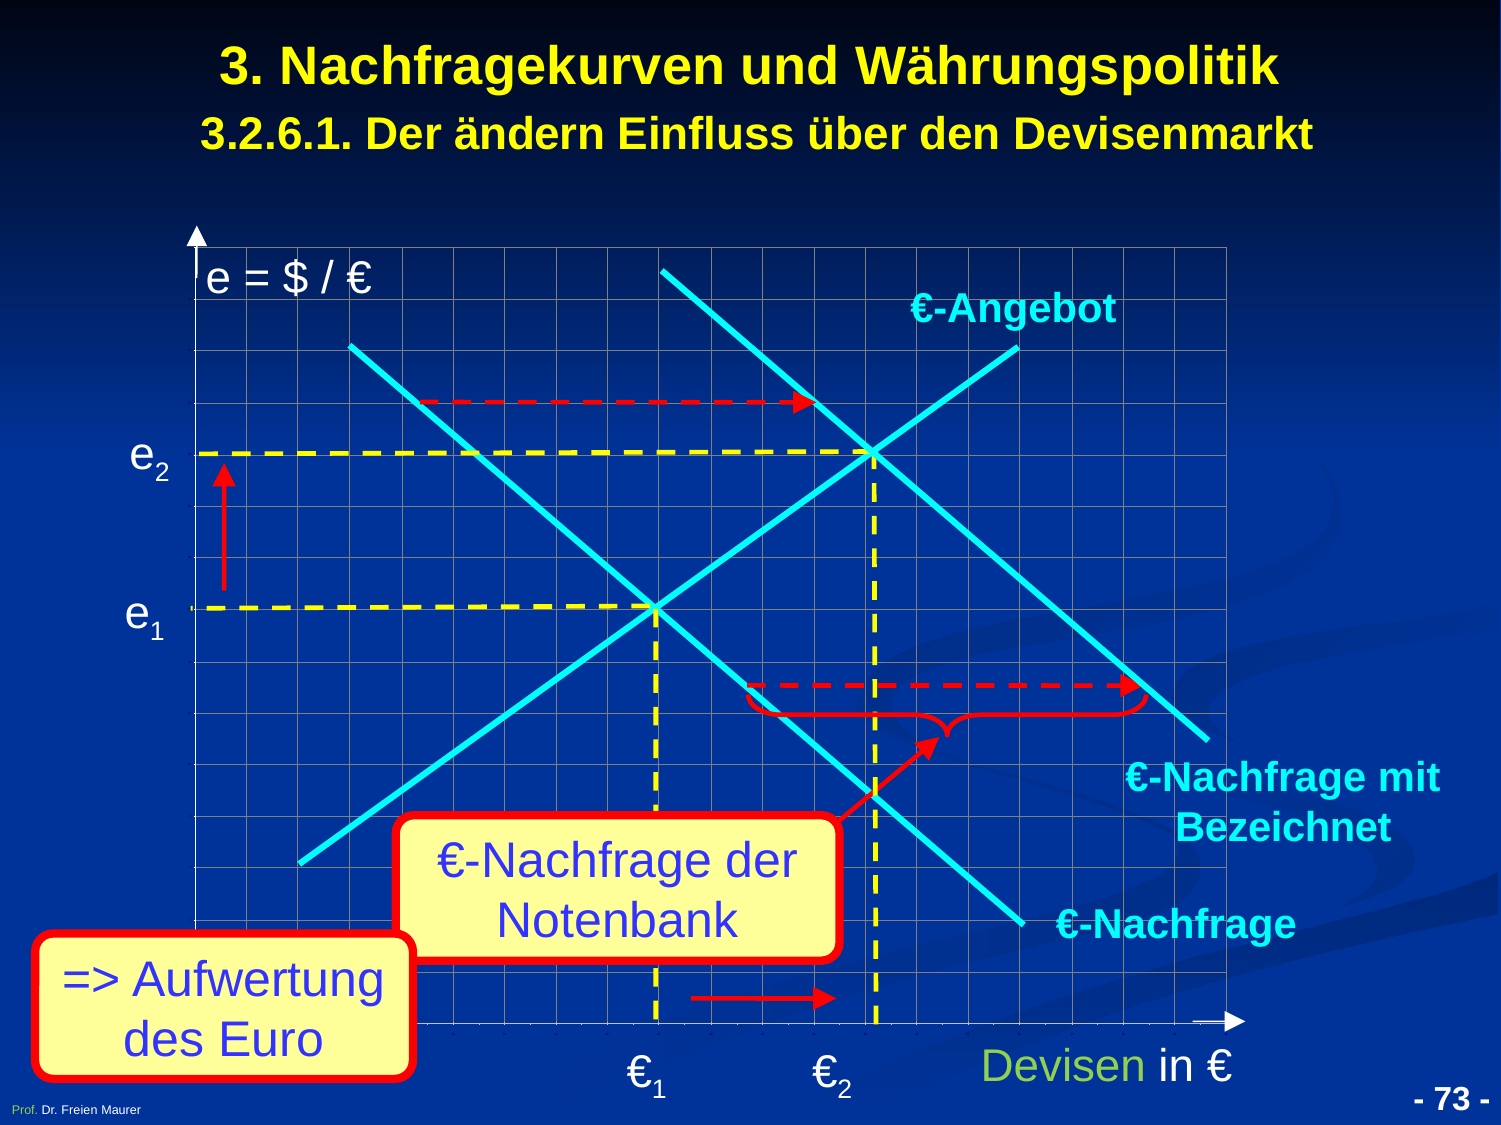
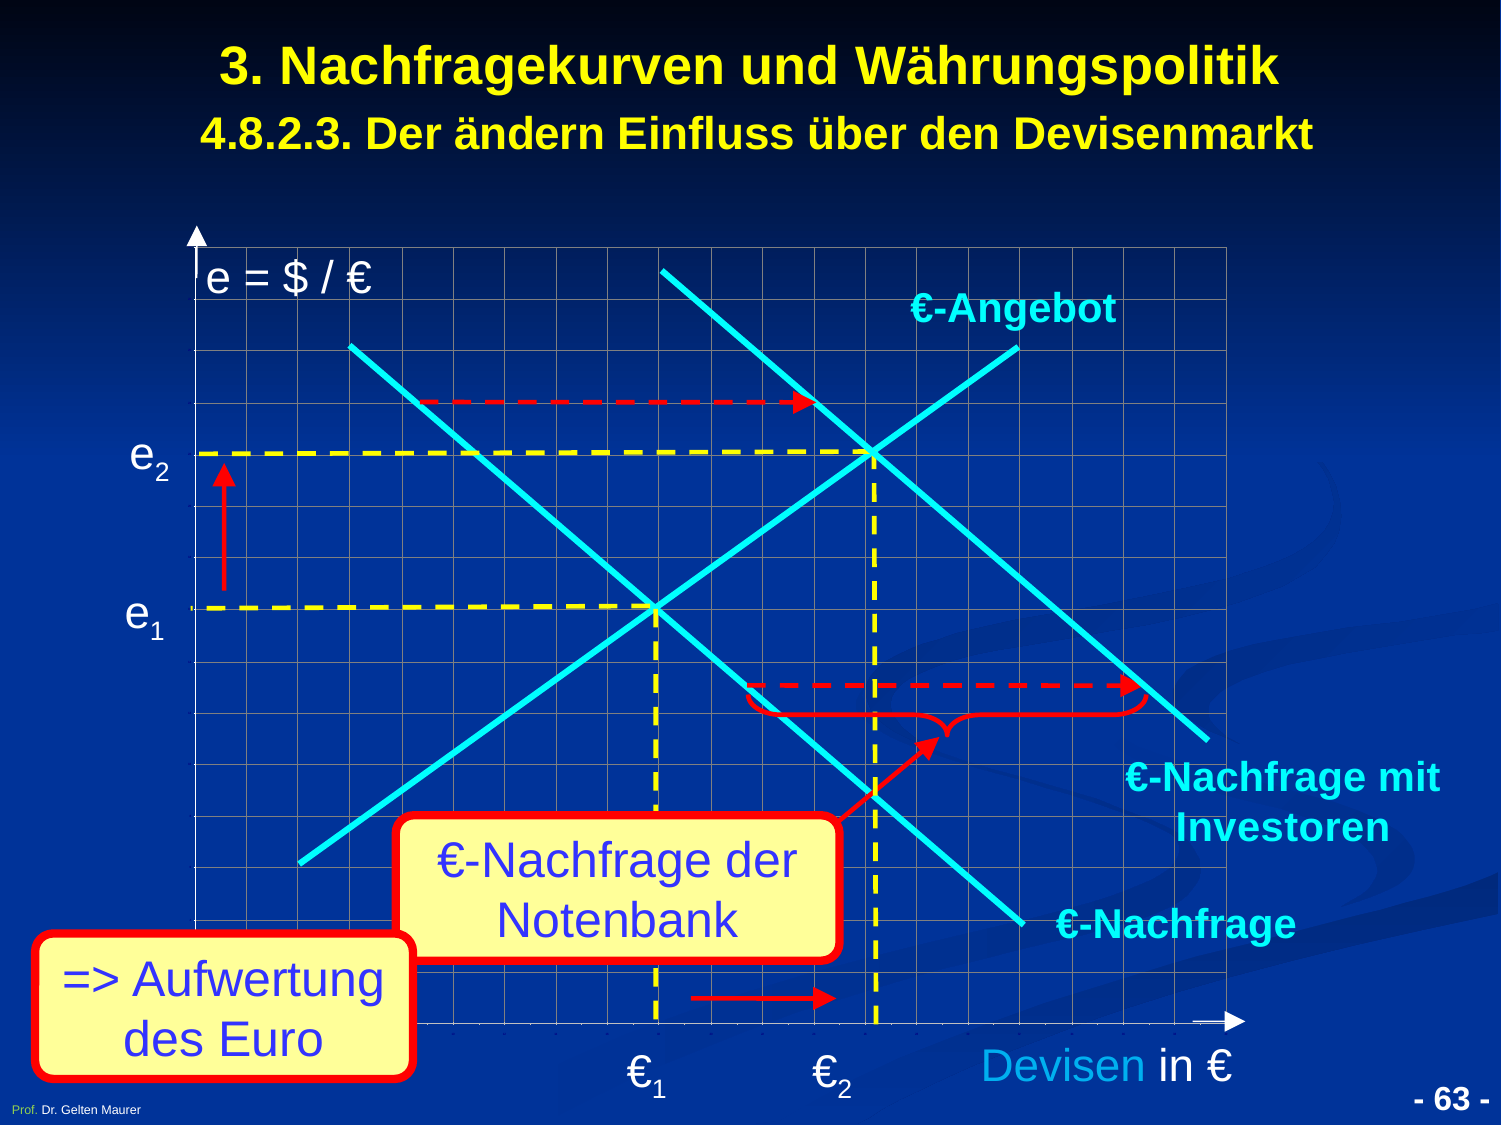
3.2.6.1: 3.2.6.1 -> 4.8.2.3 (277, 134)
Bezeichnet: Bezeichnet -> Investoren (1283, 828)
Devisen colour: light green -> light blue (1063, 1067)
73: 73 -> 63 (1452, 1100)
Freien: Freien -> Gelten (80, 1111)
